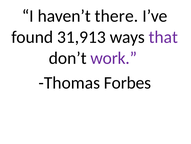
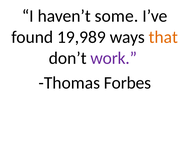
there: there -> some (116, 16)
31,913: 31,913 -> 19,989 (81, 37)
that colour: purple -> orange (163, 37)
